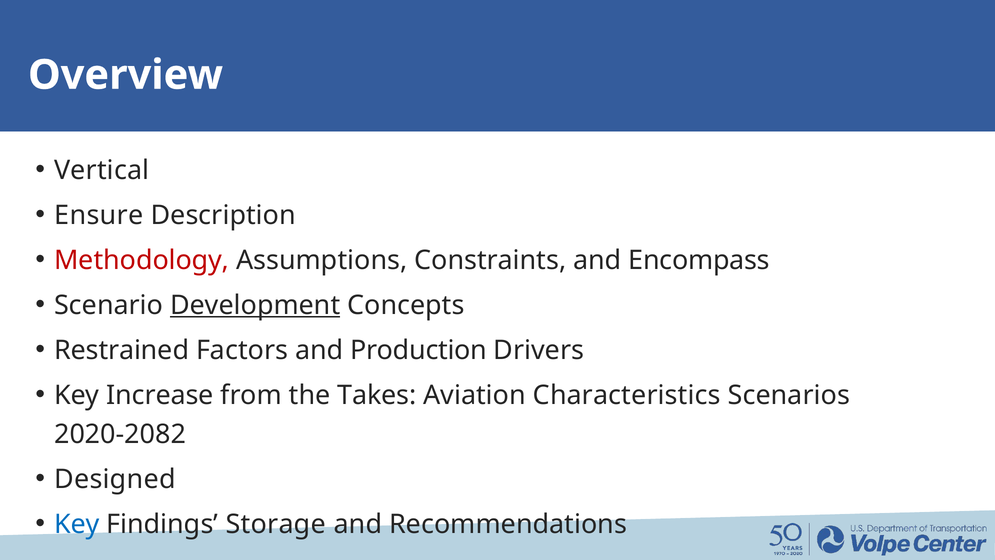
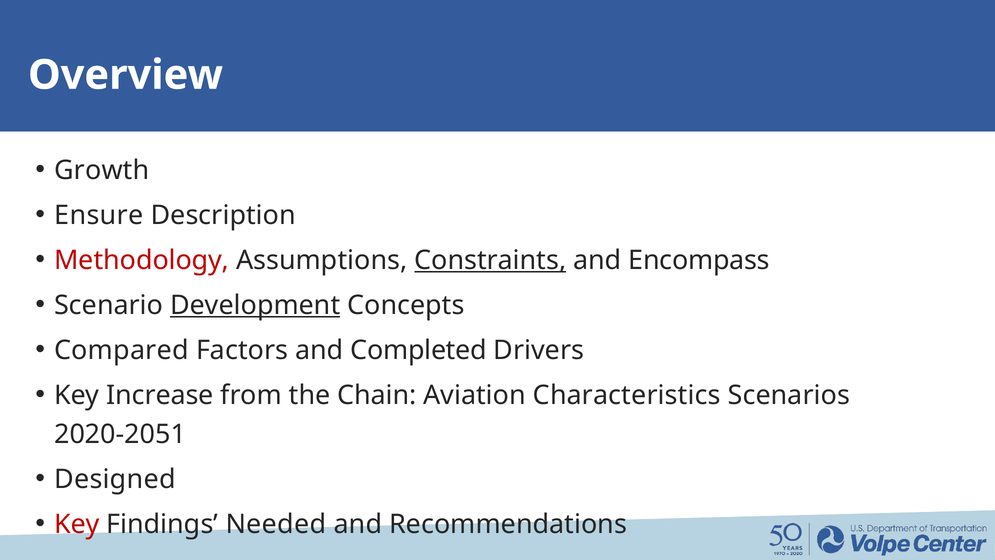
Vertical: Vertical -> Growth (102, 170)
Constraints underline: none -> present (490, 260)
Restrained: Restrained -> Compared (121, 350)
Production: Production -> Completed (419, 350)
Takes: Takes -> Chain (377, 395)
2020-2082: 2020-2082 -> 2020-2051 (120, 434)
Key colour: blue -> red (77, 524)
Storage: Storage -> Needed (276, 524)
